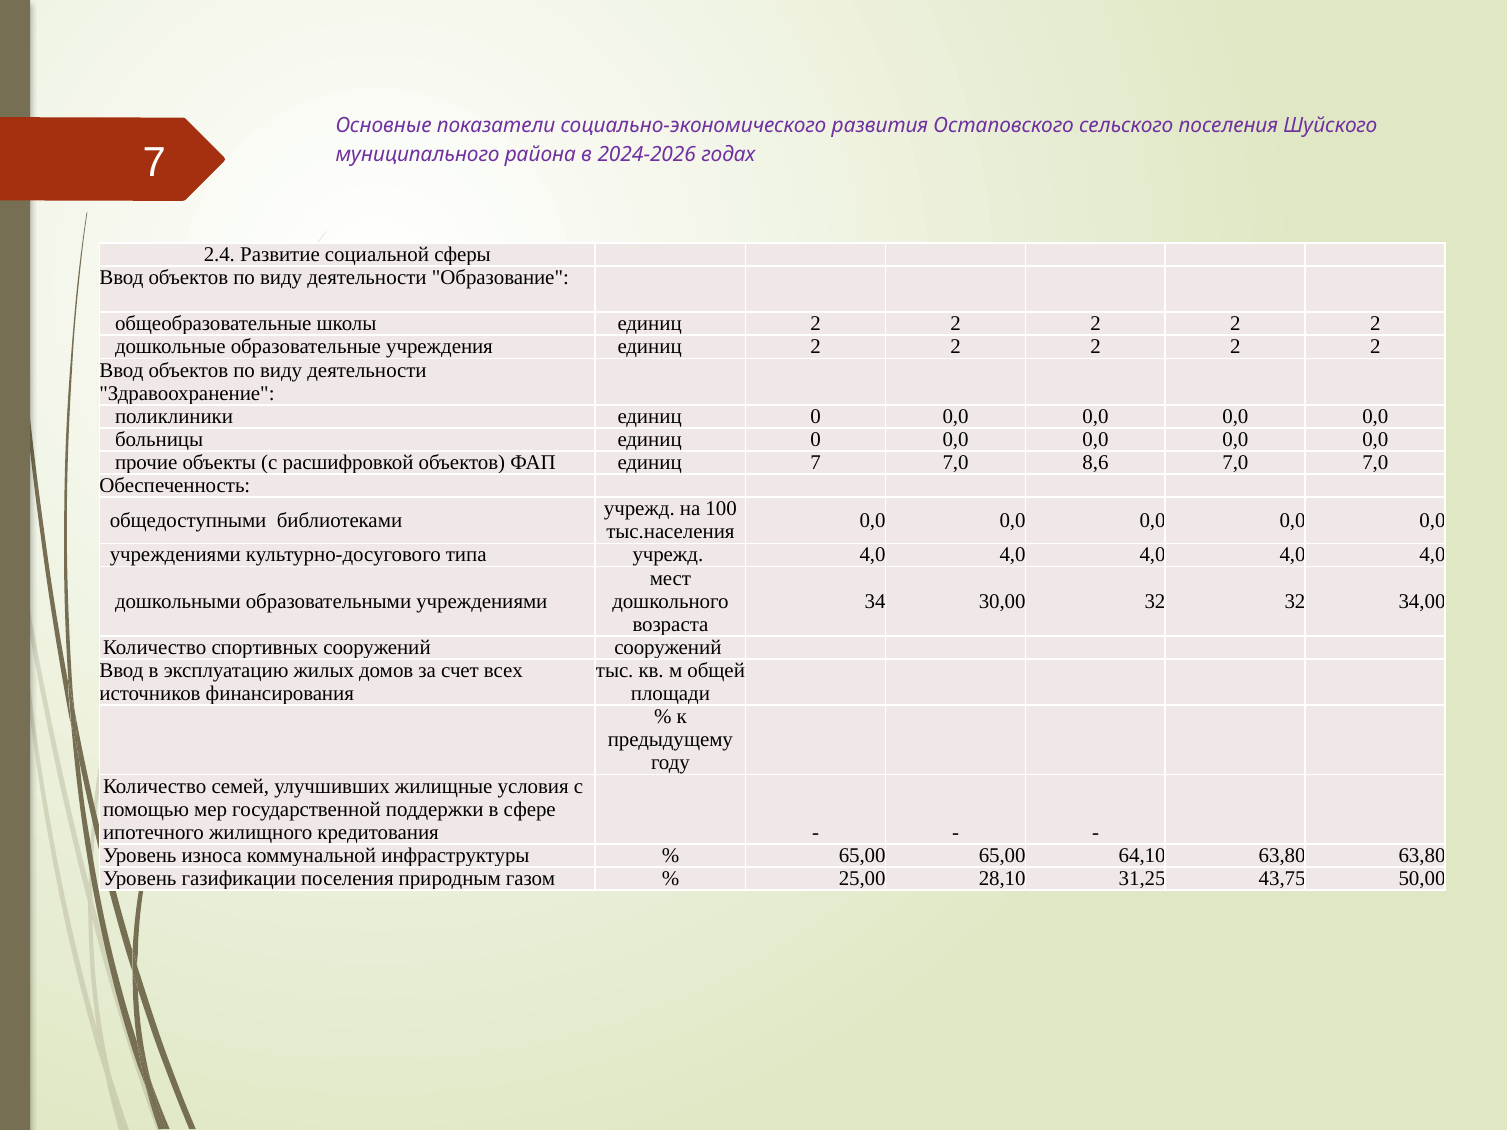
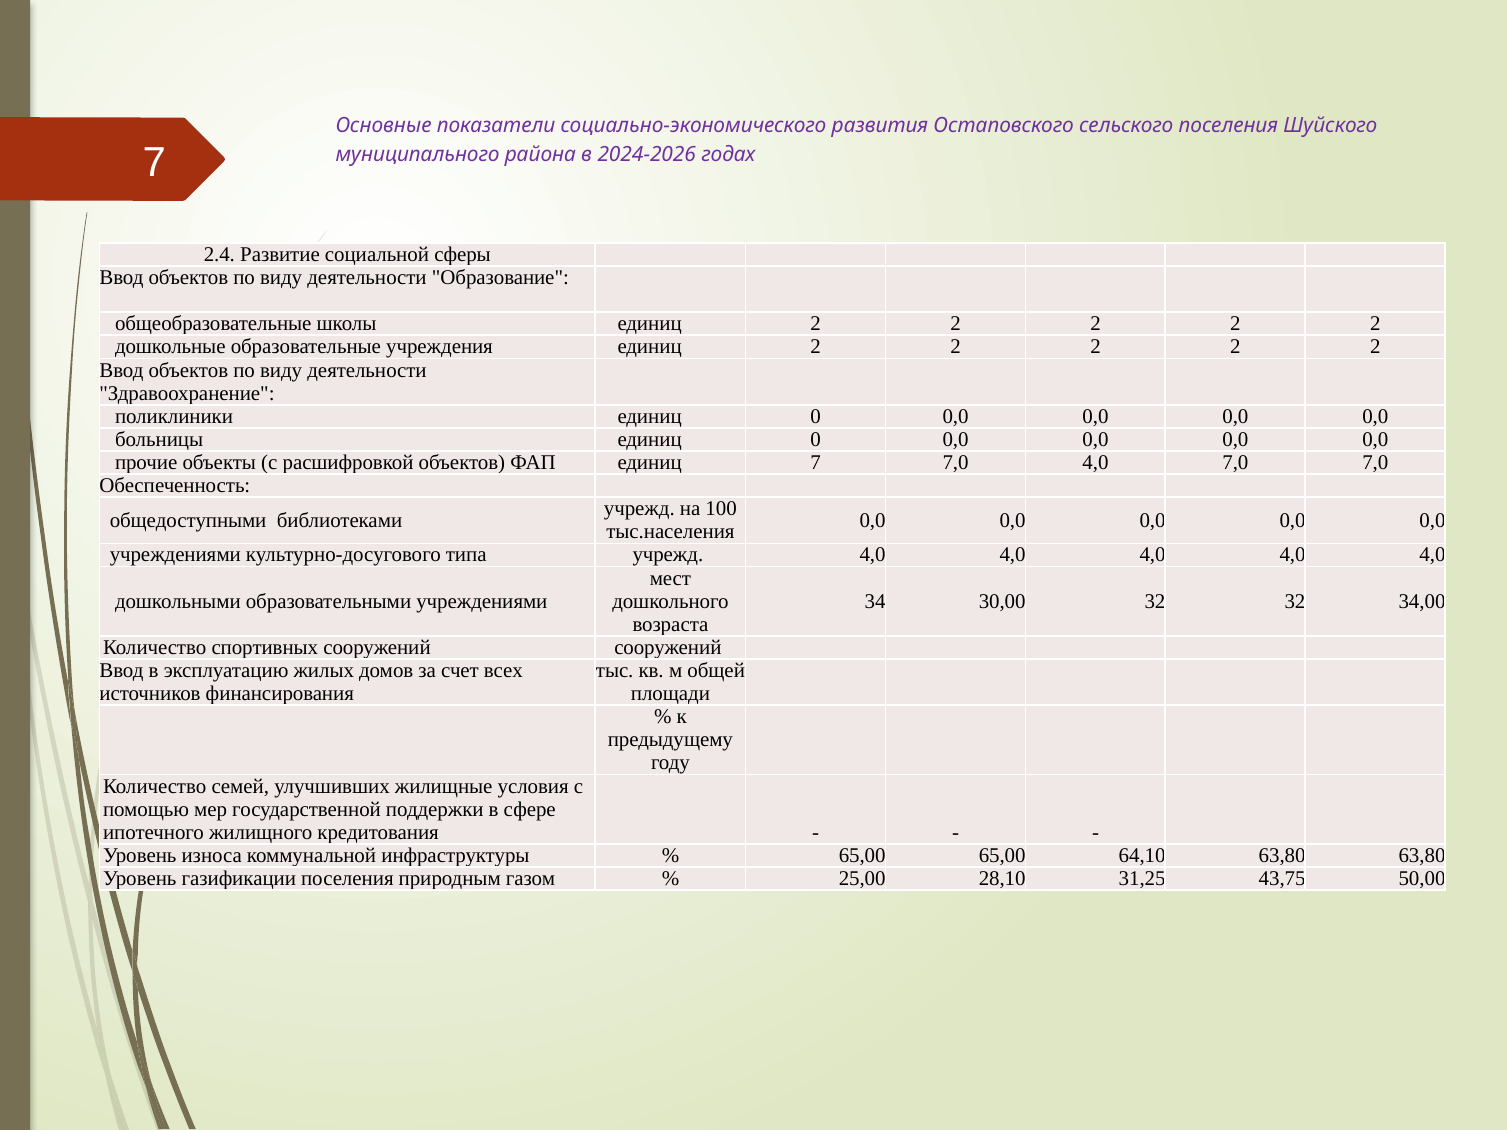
7,0 8,6: 8,6 -> 4,0 (1096, 463)
